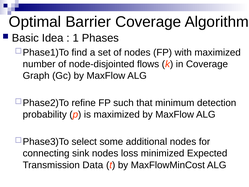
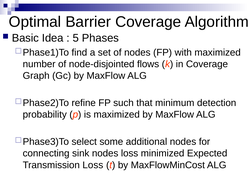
1: 1 -> 5 (76, 38)
Transmission Data: Data -> Loss (93, 165)
